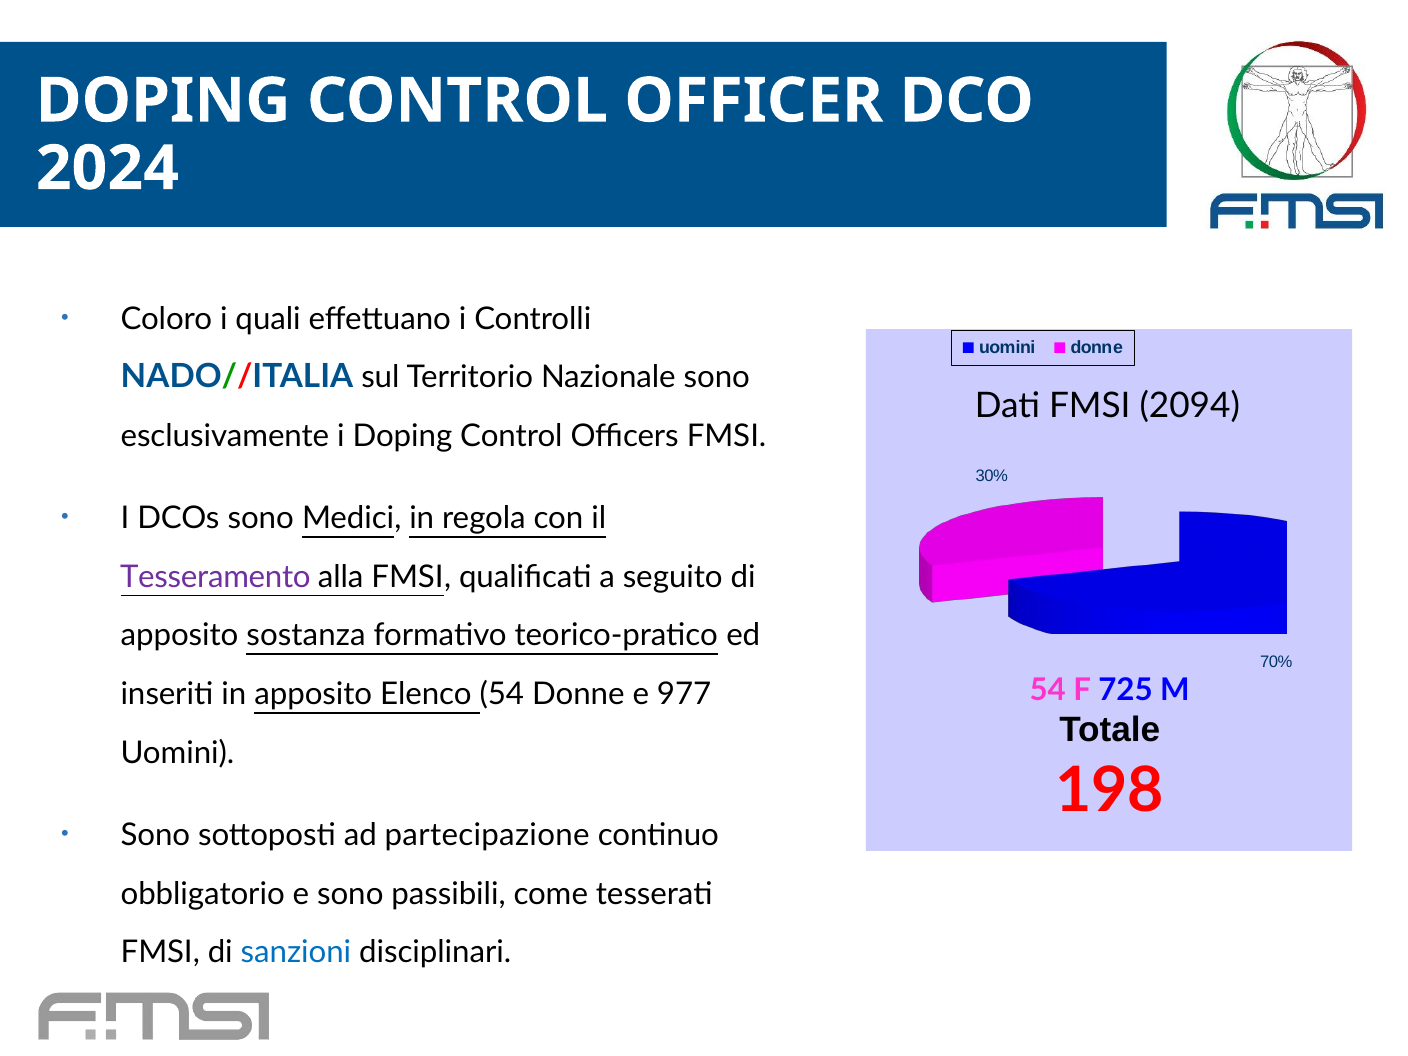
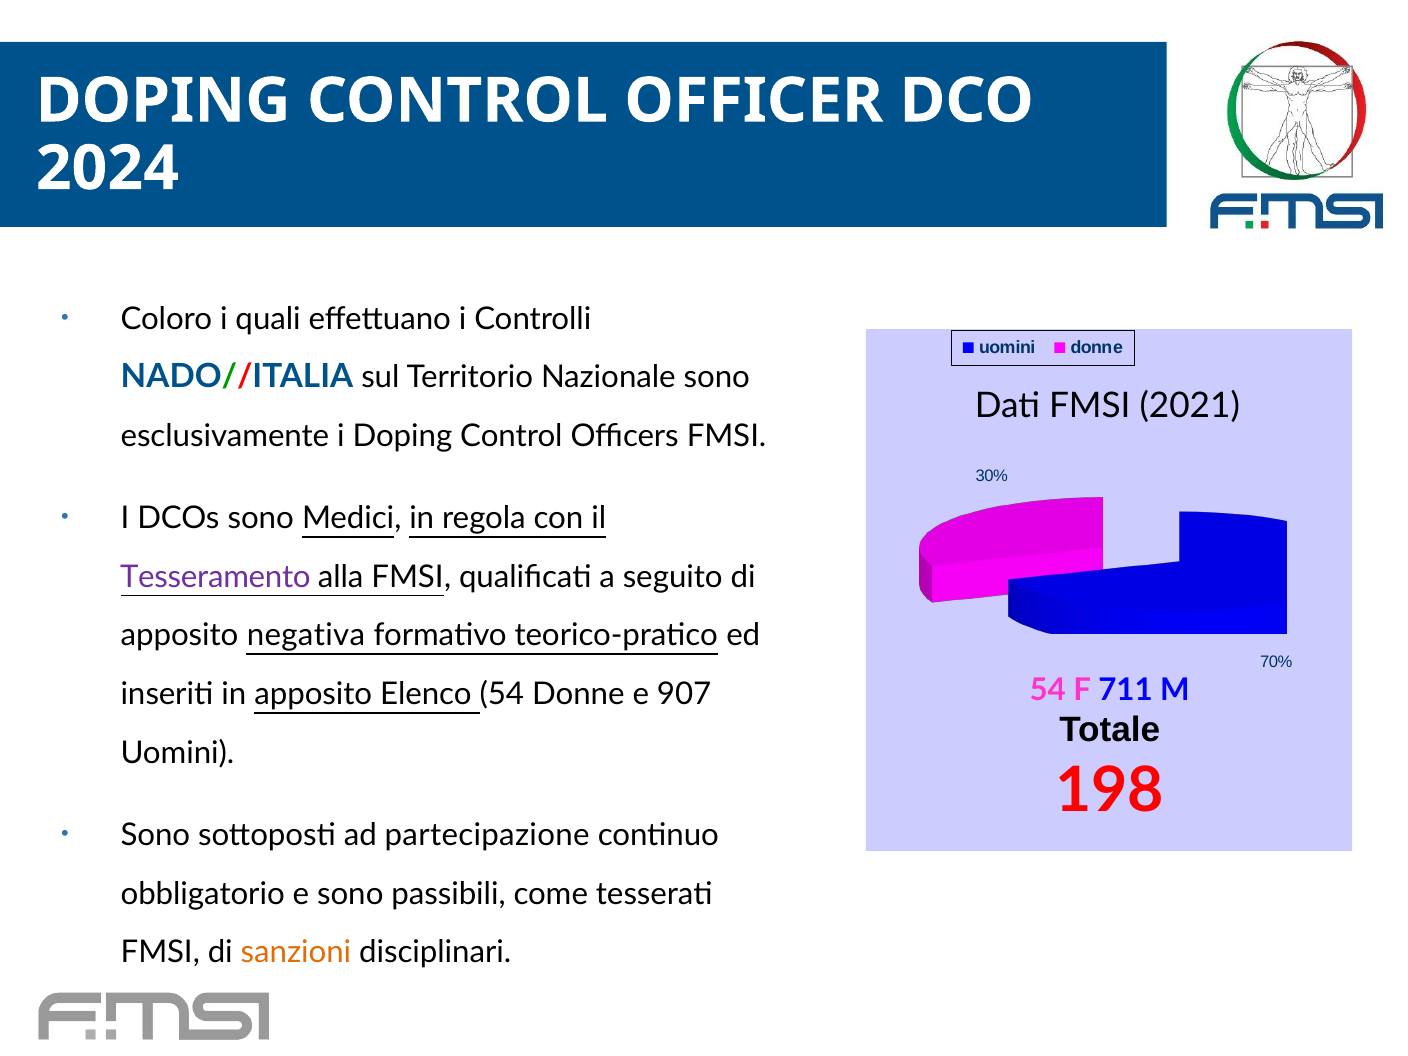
2094: 2094 -> 2021 (1190, 406)
sostanza: sostanza -> negativa (306, 636)
725: 725 -> 711 (1126, 690)
977: 977 -> 907 (684, 694)
sanzioni colour: blue -> orange (296, 952)
